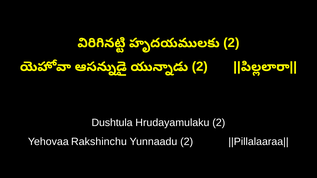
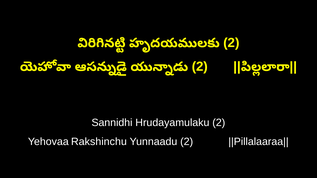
Dushtula: Dushtula -> Sannidhi (112, 123)
